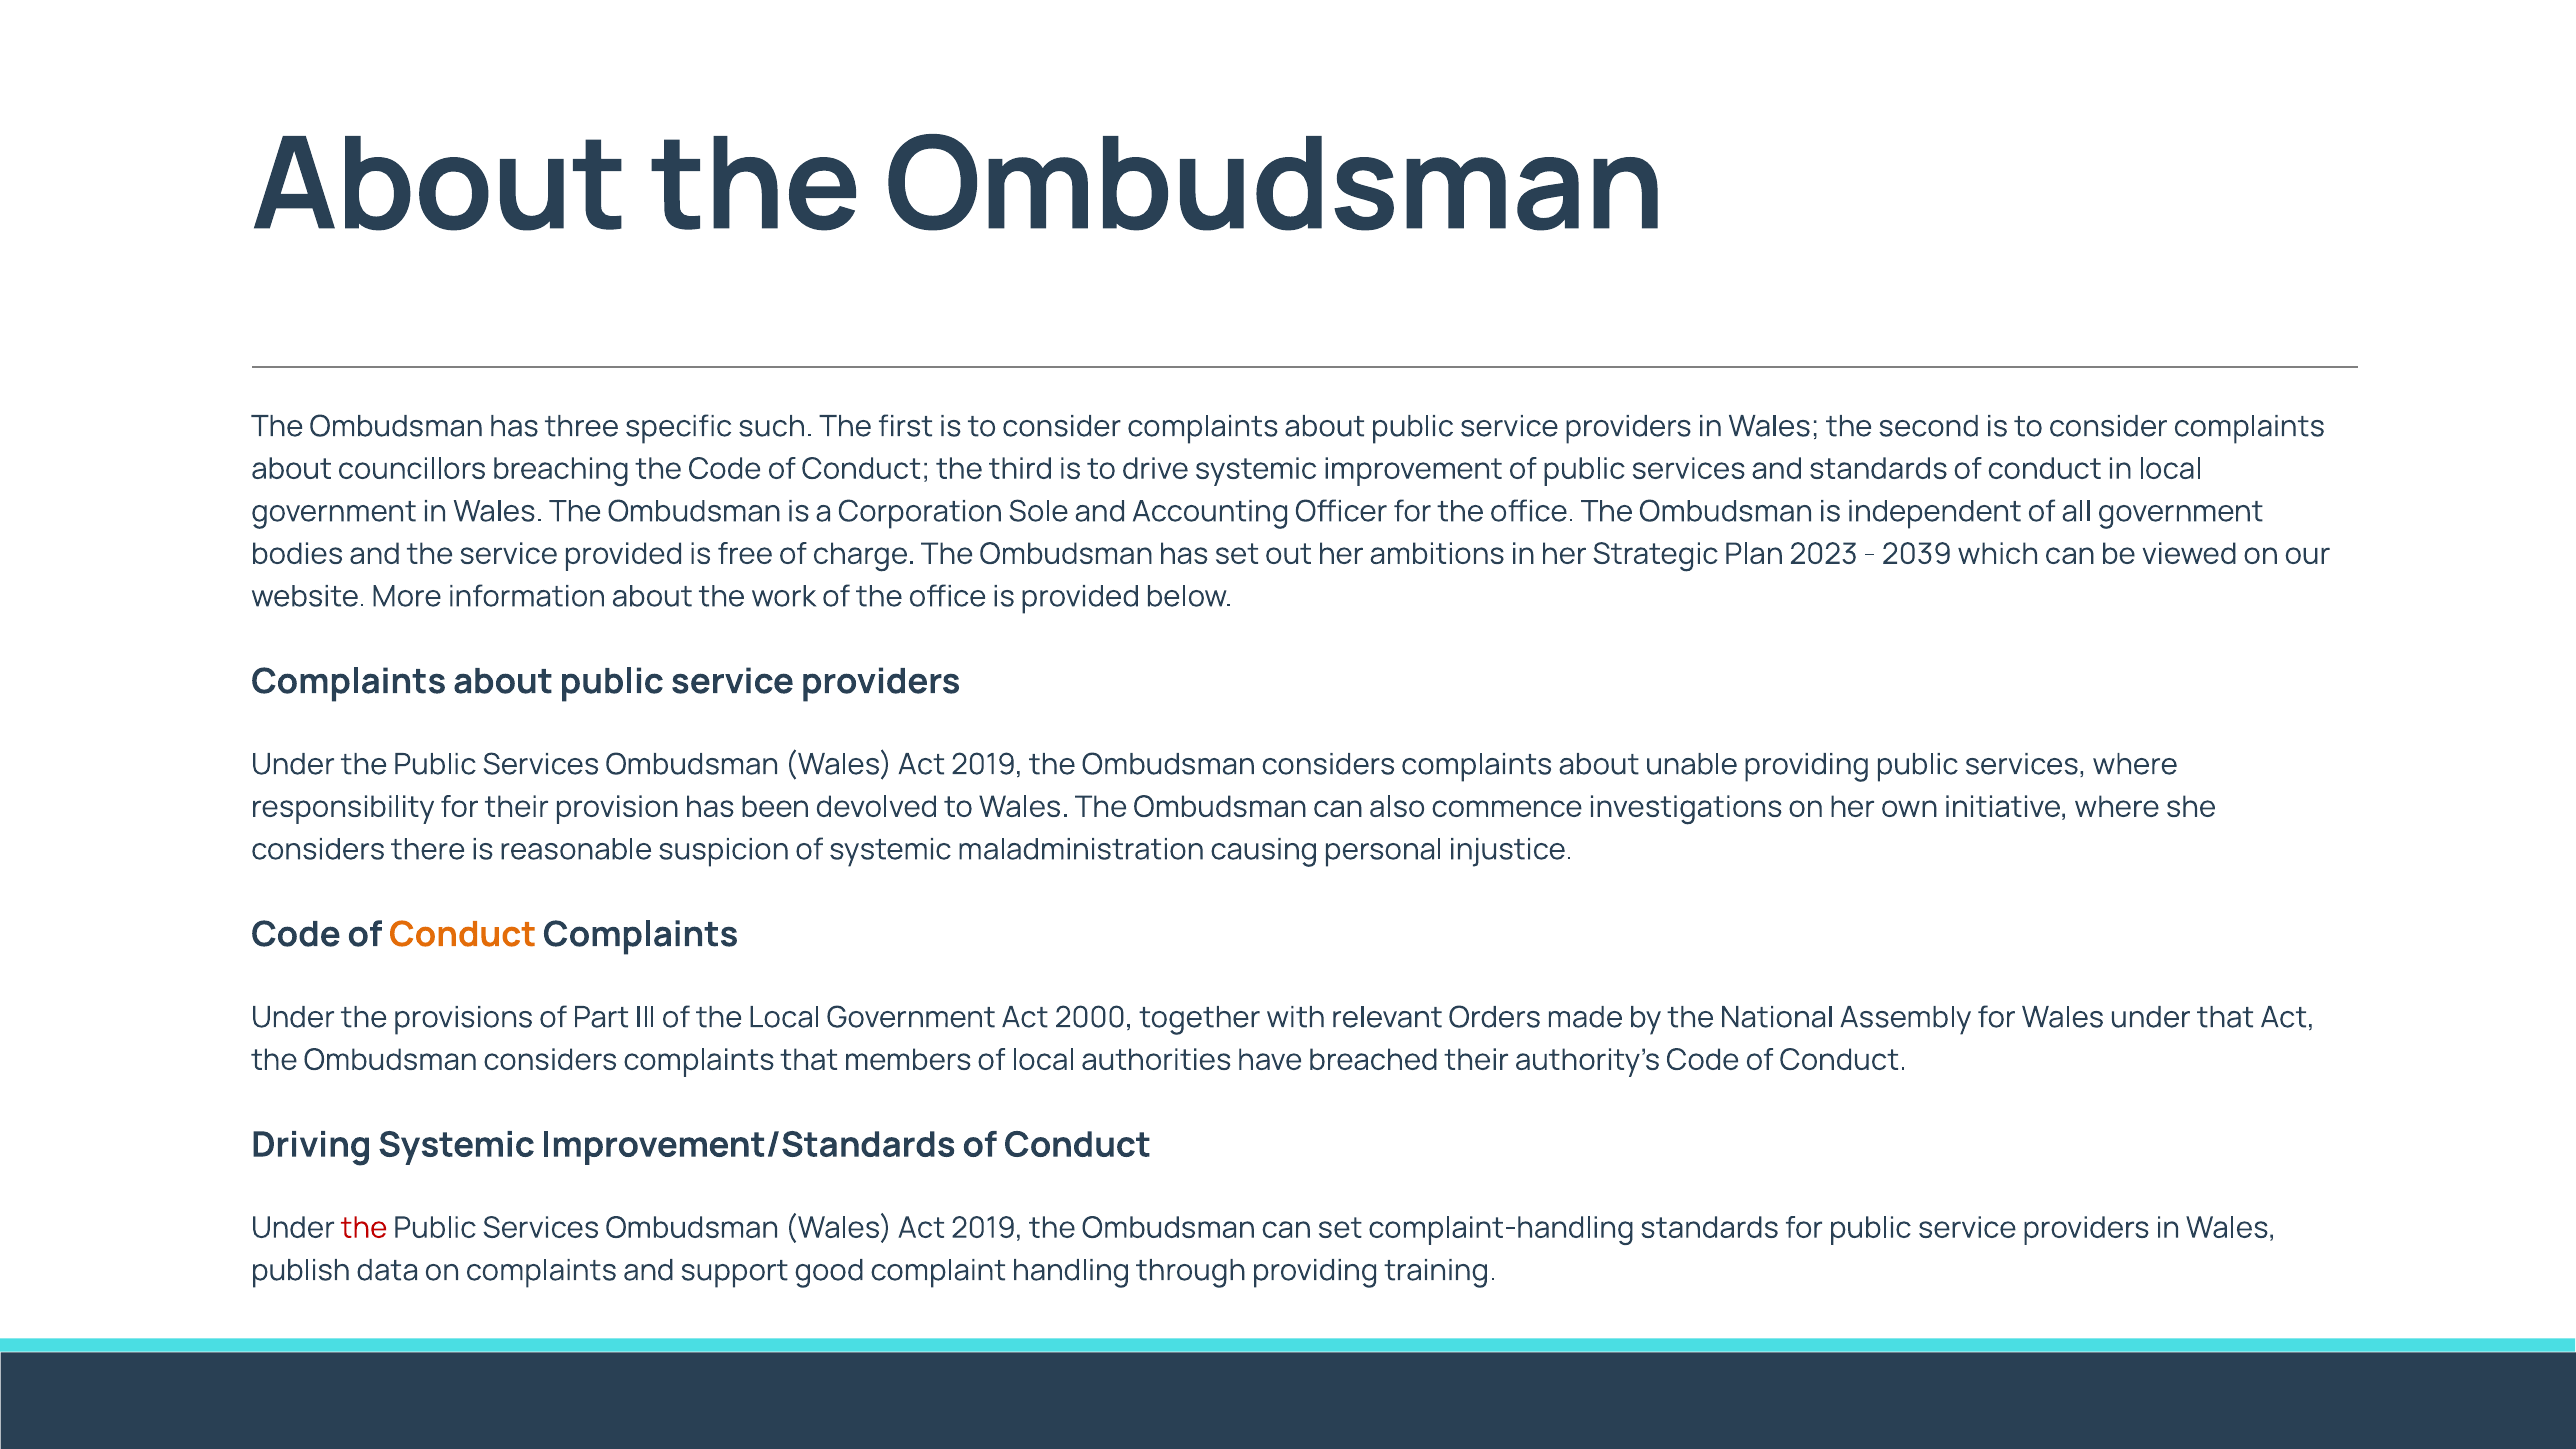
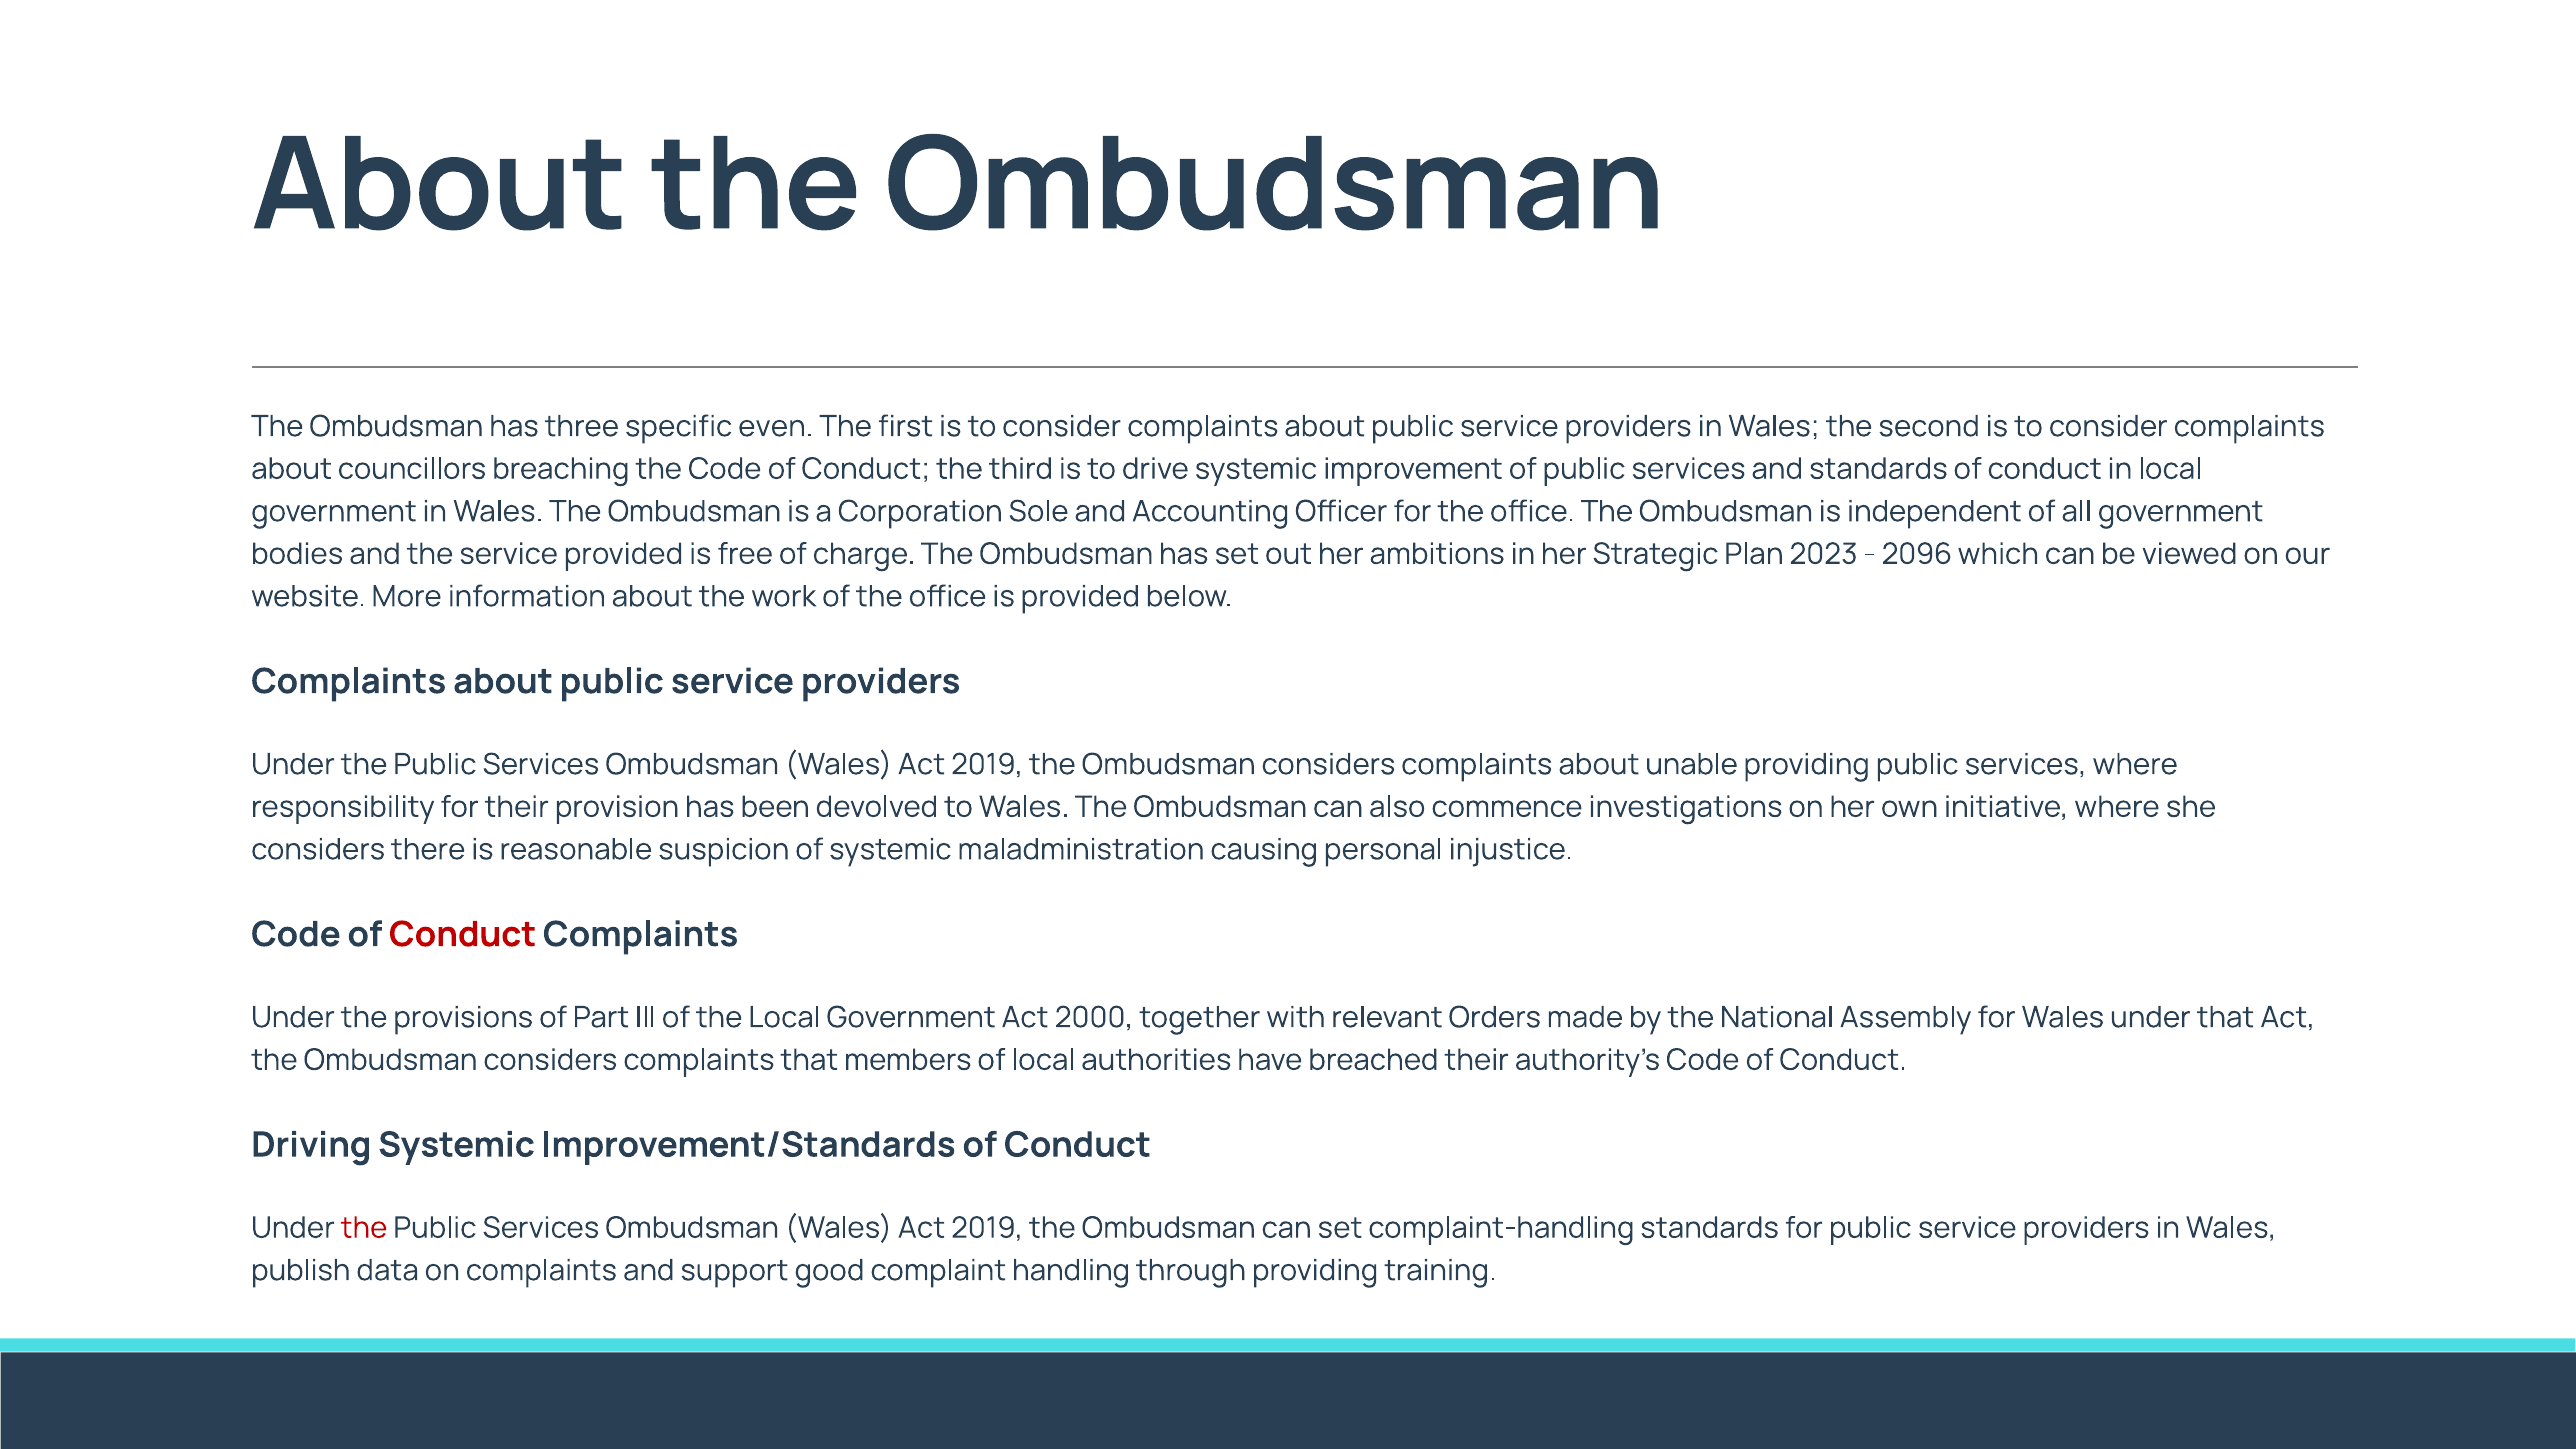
such: such -> even (776, 426)
2039: 2039 -> 2096 (1917, 554)
Conduct colour: orange -> red (463, 935)
